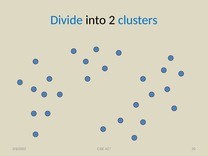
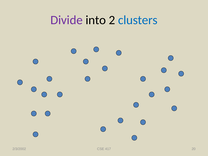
Divide colour: blue -> purple (67, 20)
